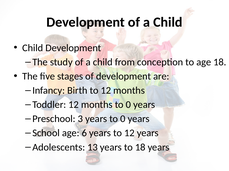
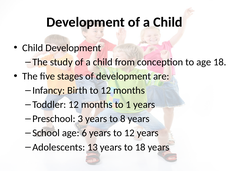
months to 0: 0 -> 1 (128, 105)
years to 0: 0 -> 8 (123, 119)
